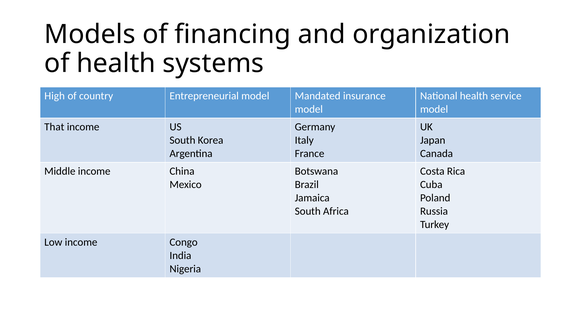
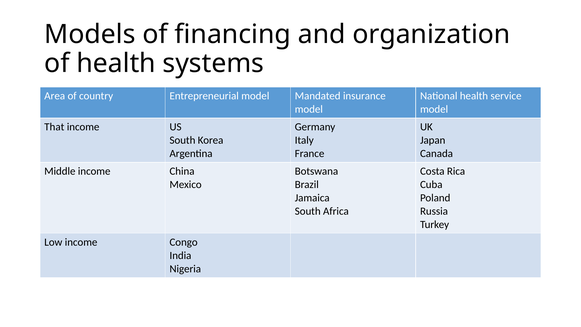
High: High -> Area (55, 96)
